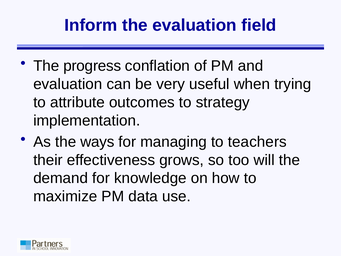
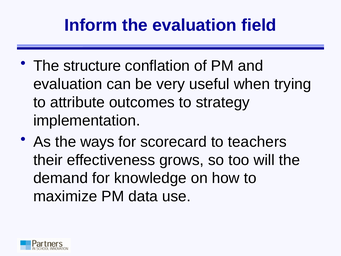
progress: progress -> structure (92, 66)
managing: managing -> scorecard (174, 142)
